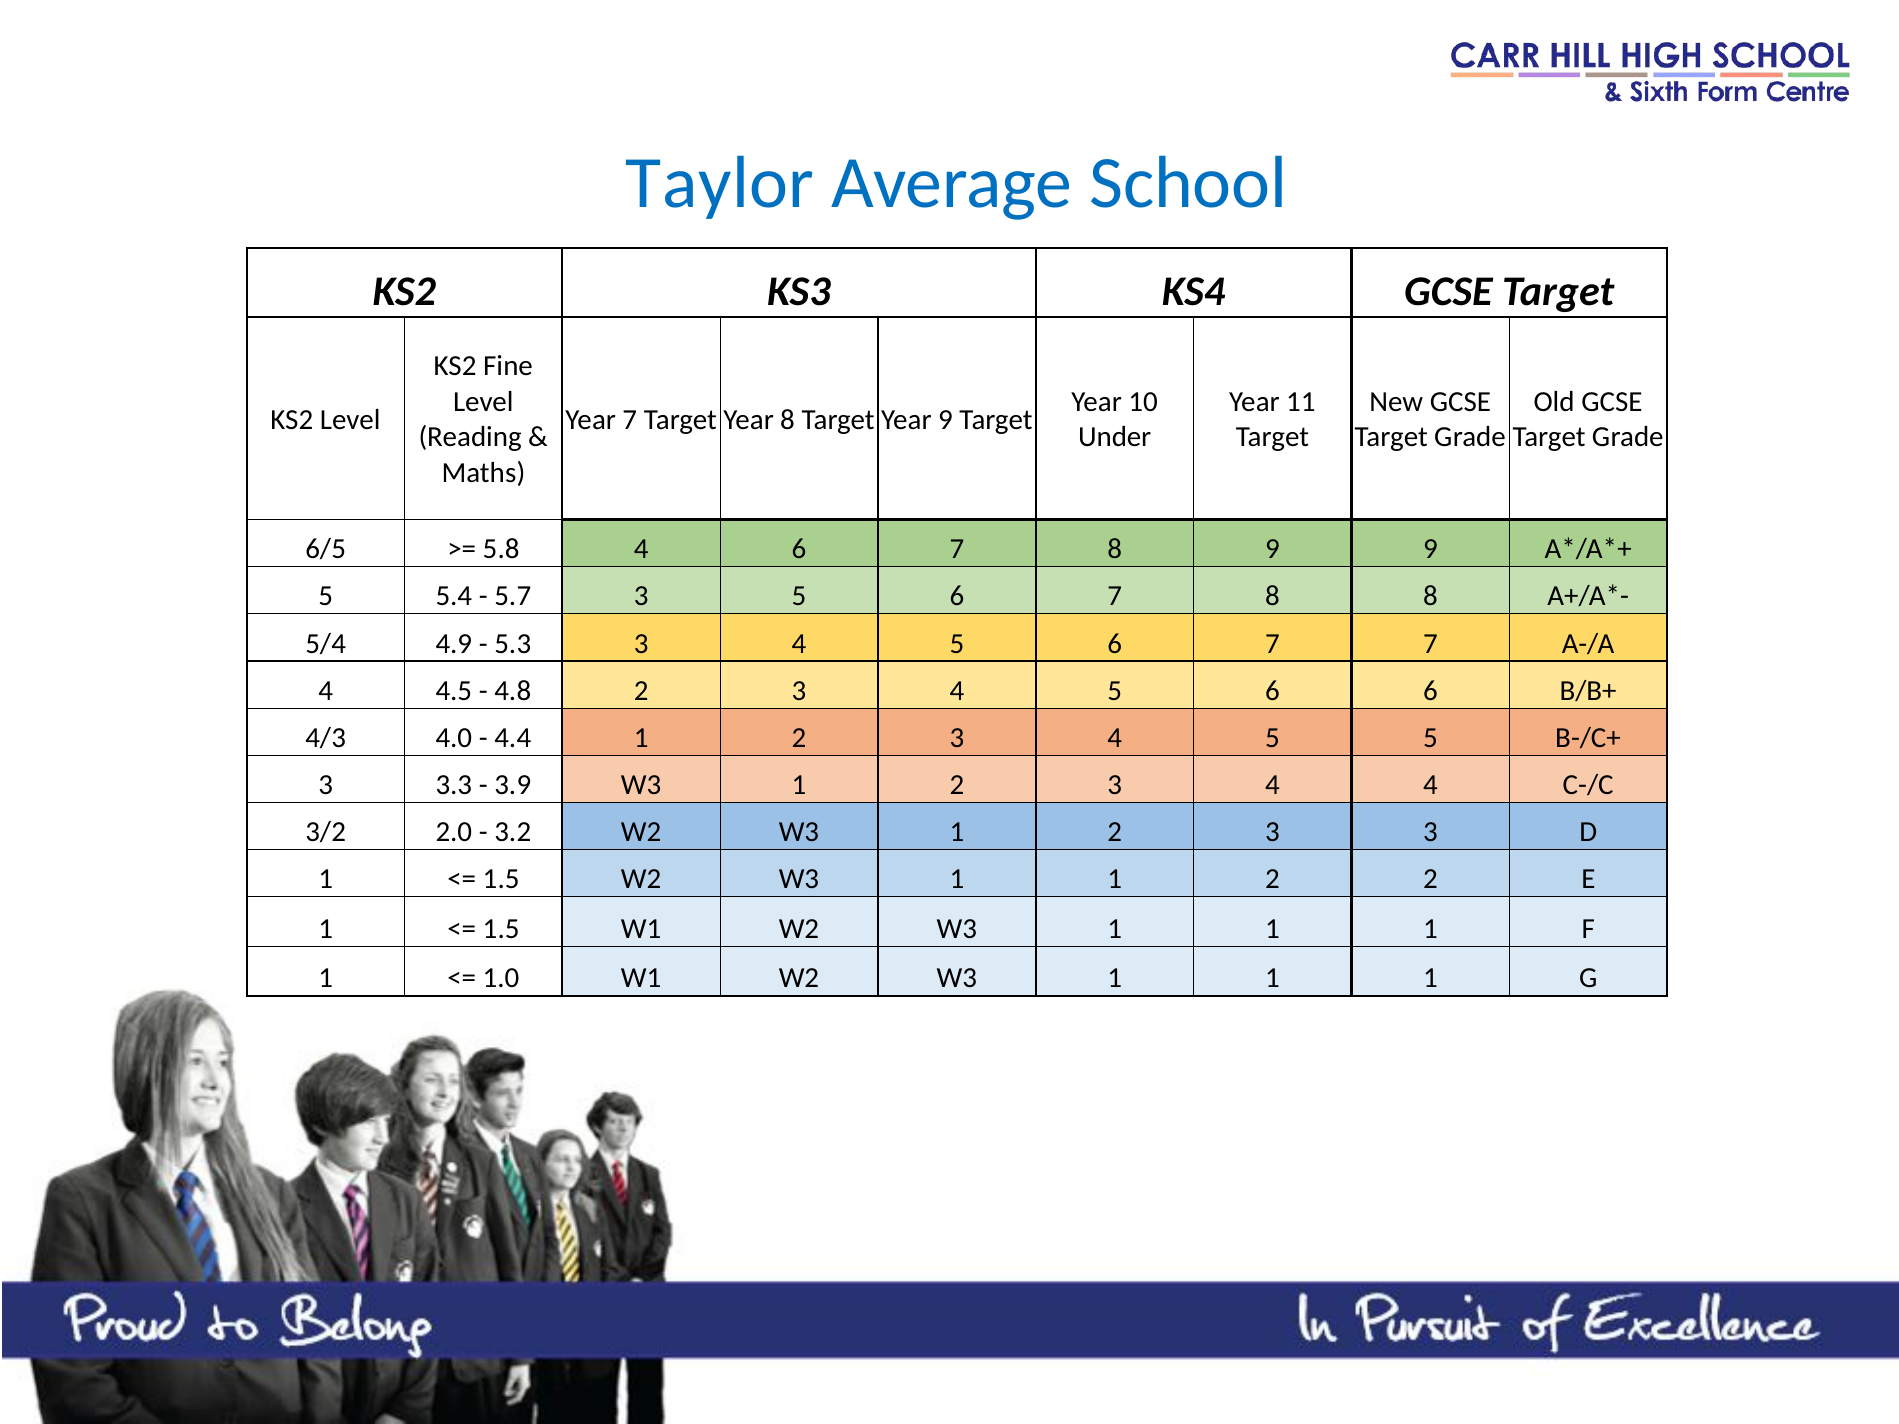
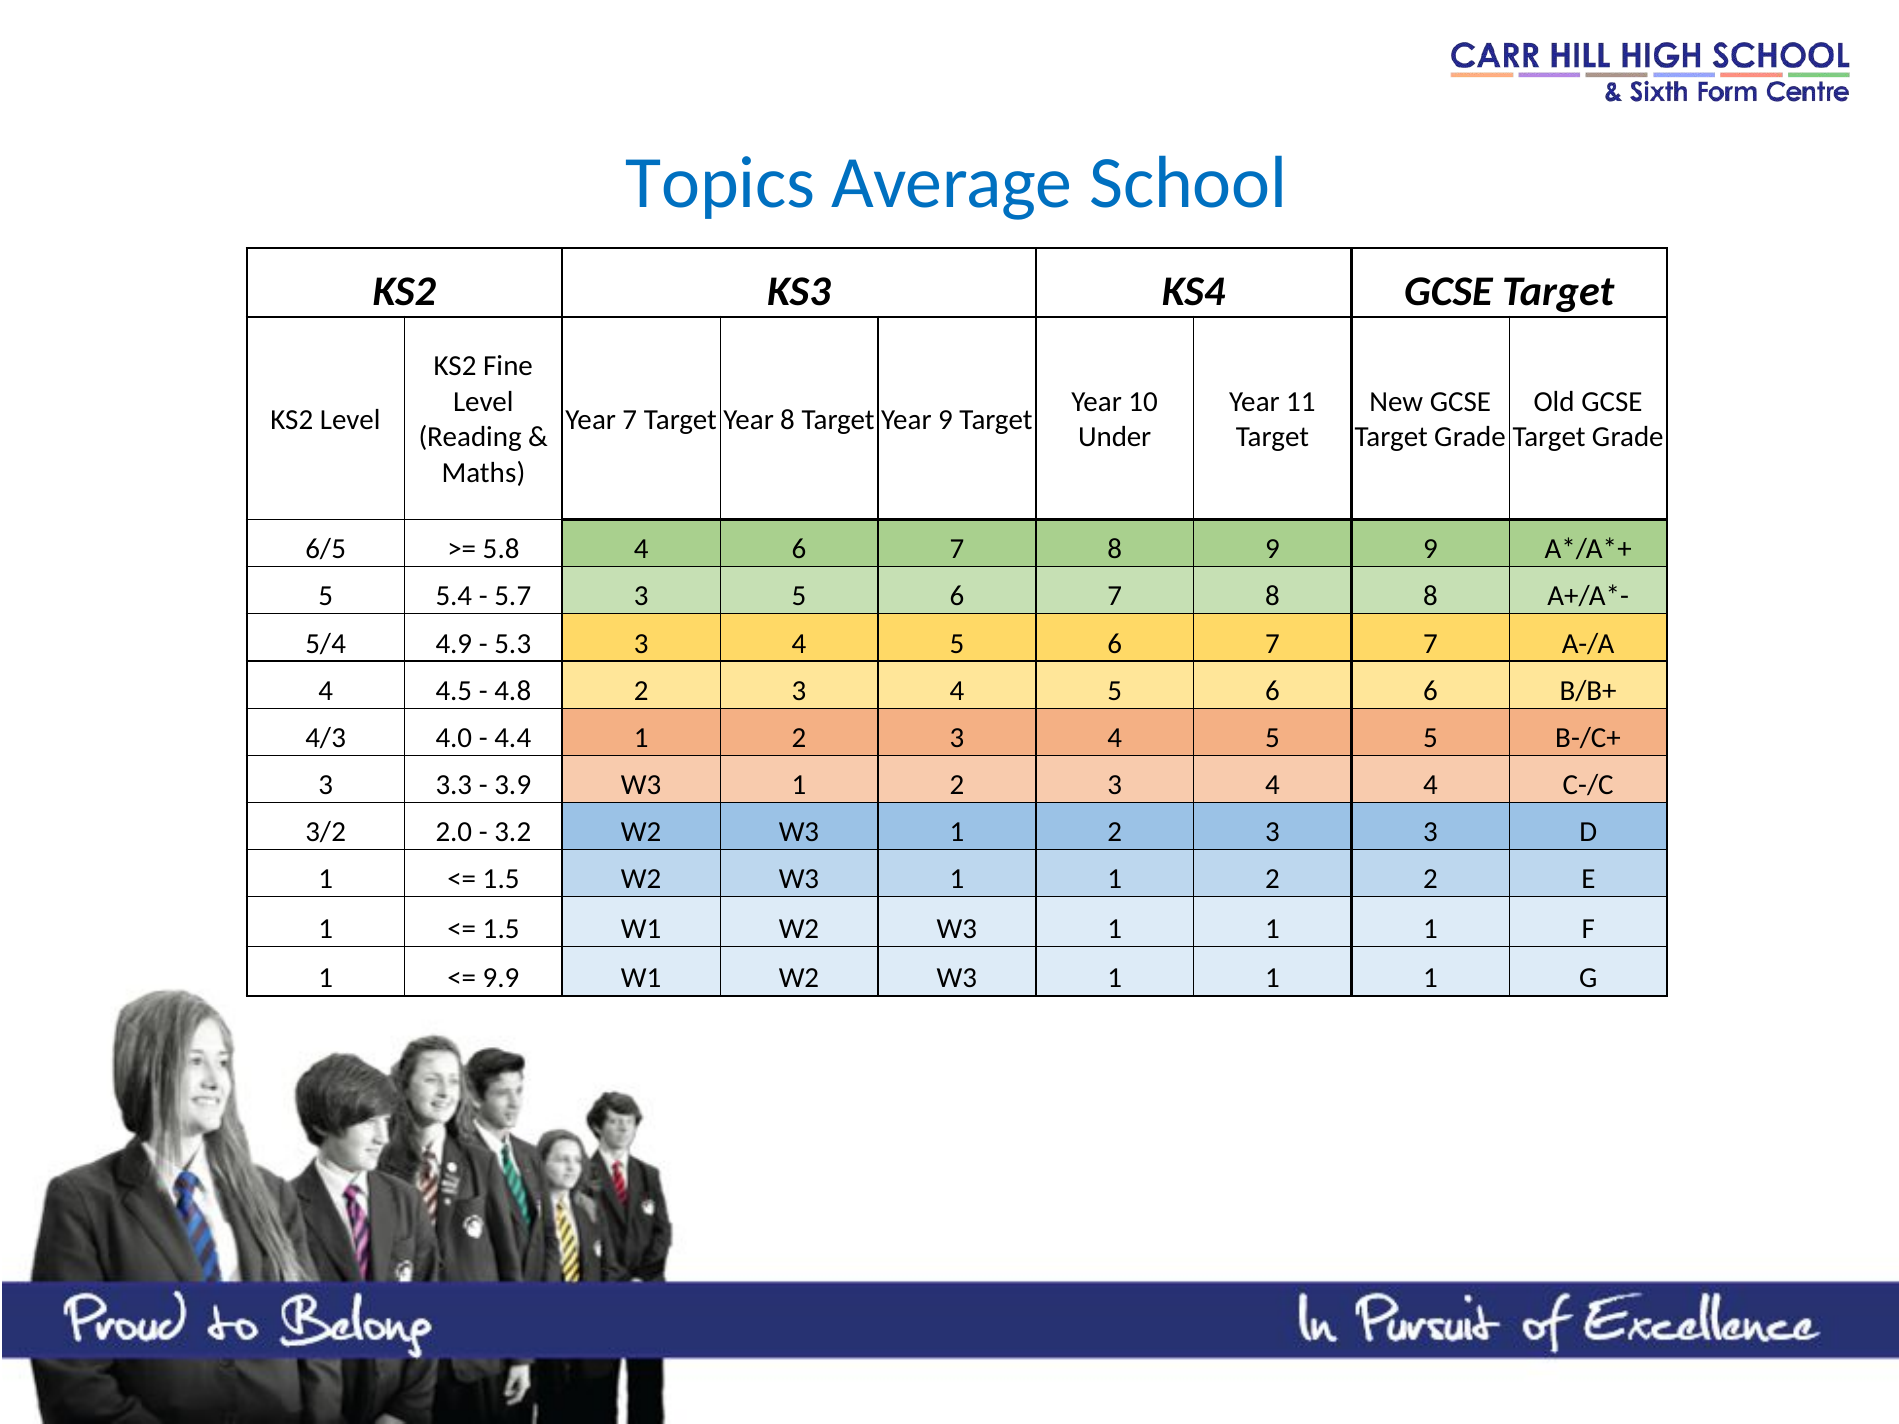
Taylor: Taylor -> Topics (721, 183)
1.0: 1.0 -> 9.9 (501, 979)
